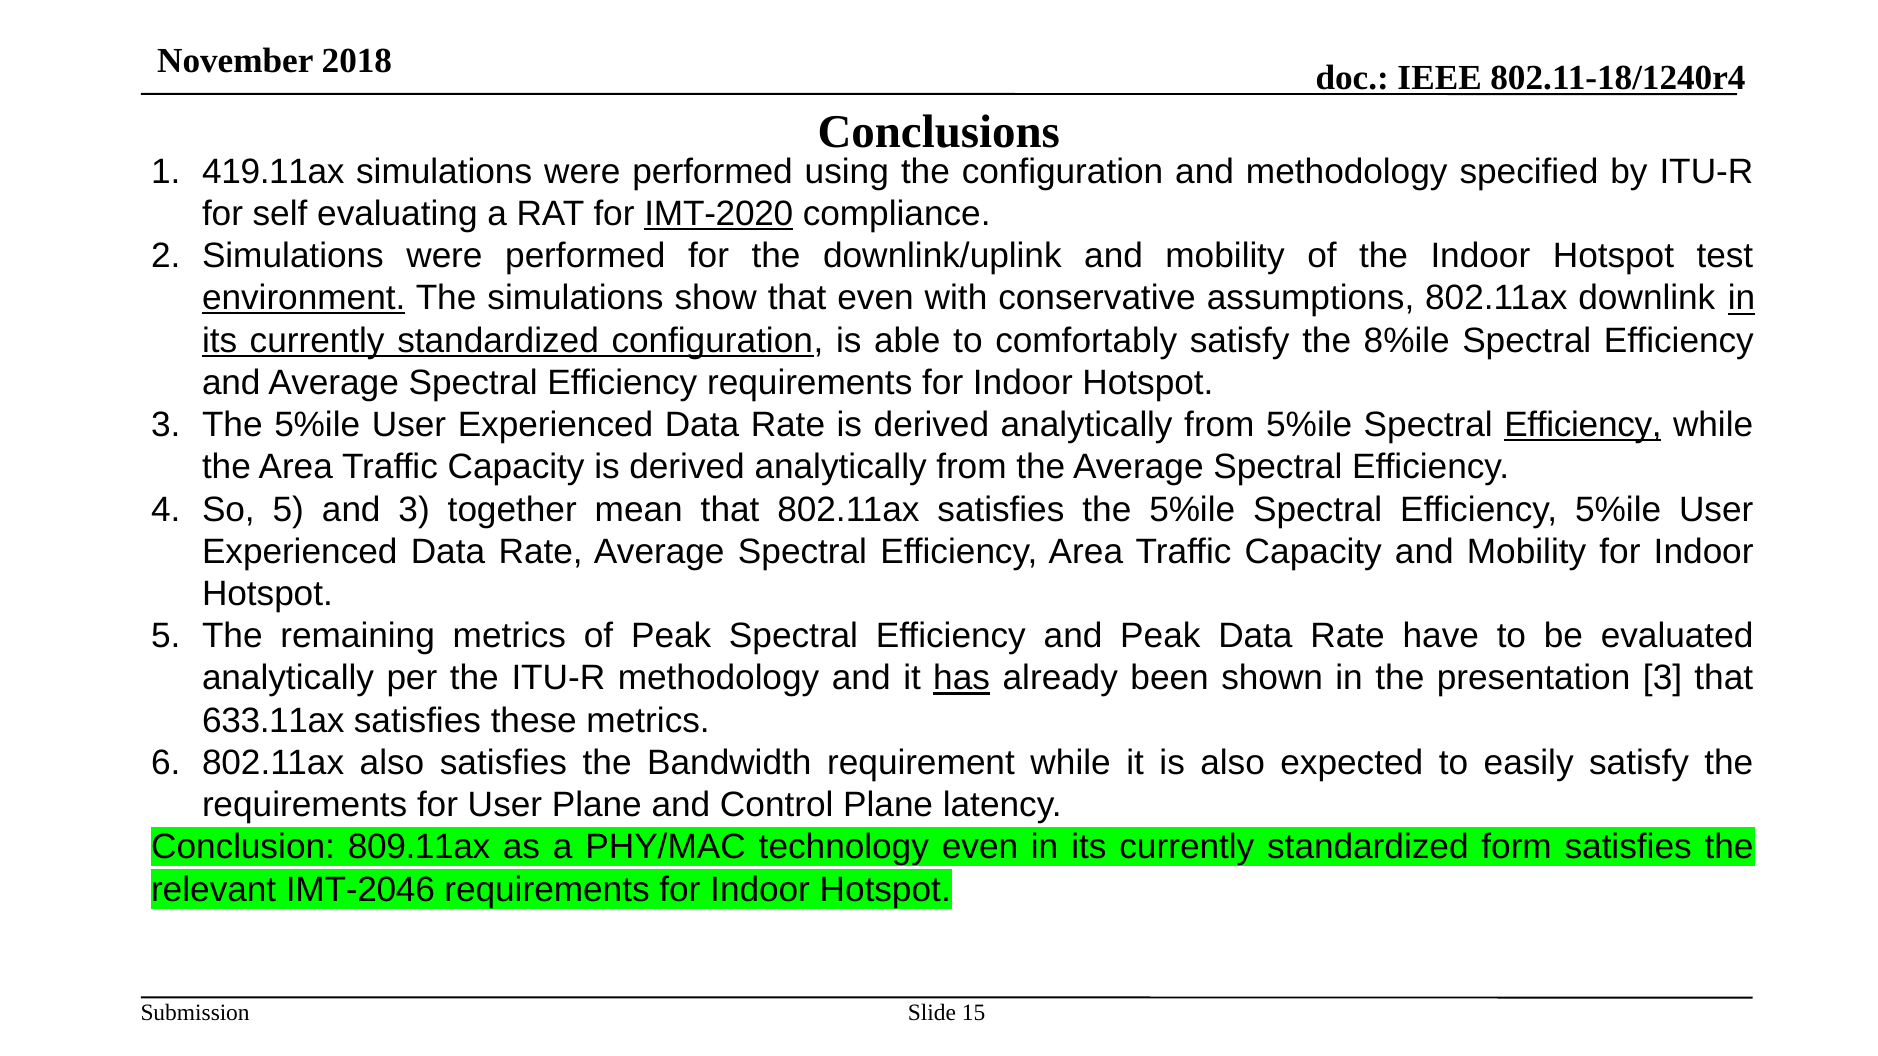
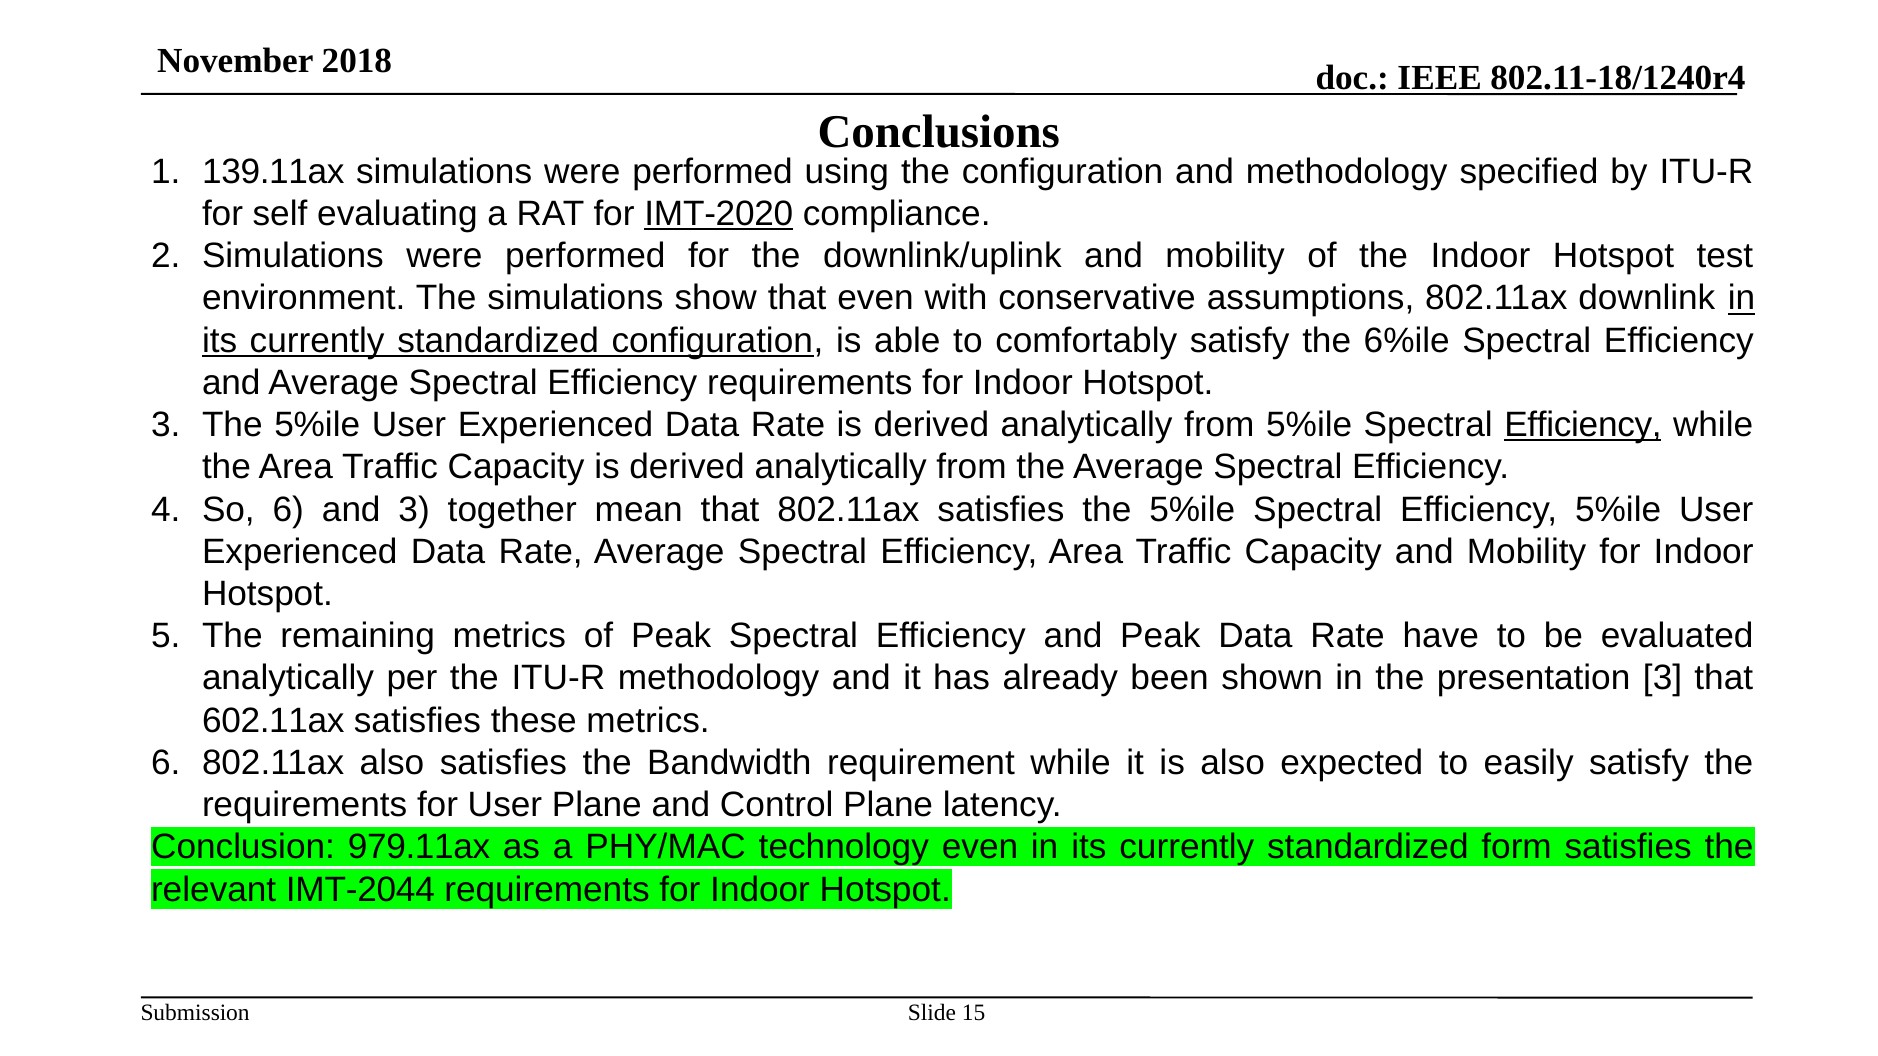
419.11ax: 419.11ax -> 139.11ax (273, 172)
environment underline: present -> none (304, 298)
8%ile: 8%ile -> 6%ile (1407, 341)
So 5: 5 -> 6 (288, 510)
has underline: present -> none (962, 679)
633.11ax: 633.11ax -> 602.11ax (273, 721)
809.11ax: 809.11ax -> 979.11ax (419, 848)
IMT-2046: IMT-2046 -> IMT-2044 (360, 890)
